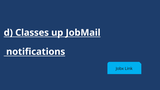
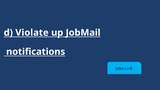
Classes: Classes -> Violate (32, 33)
